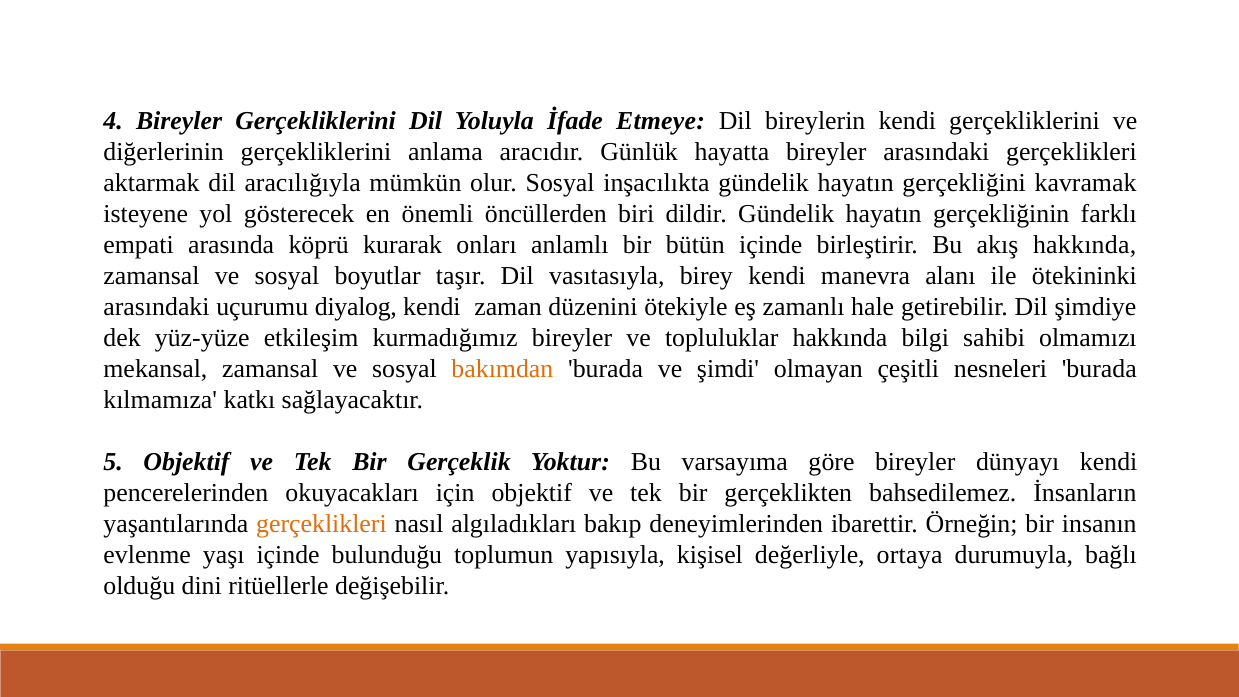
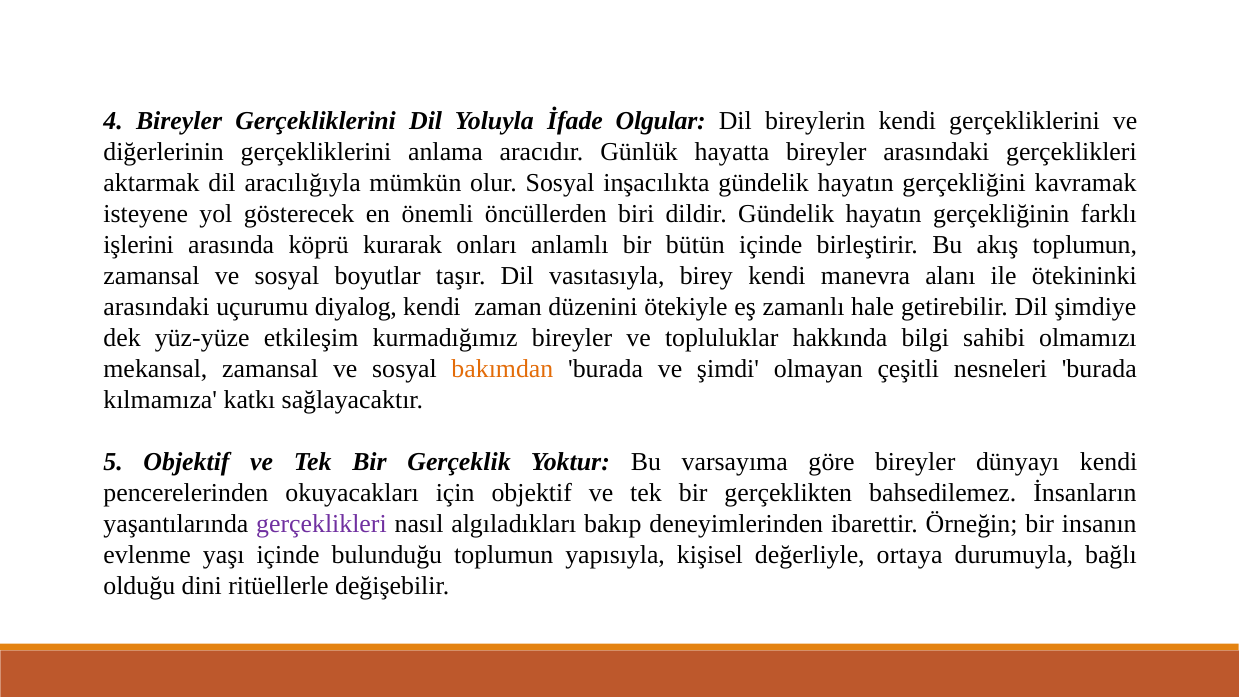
Etmeye: Etmeye -> Olgular (661, 121)
empati: empati -> işlerini (139, 245)
akış hakkında: hakkında -> toplumun (1085, 245)
gerçeklikleri colour: orange -> purple (321, 524)
